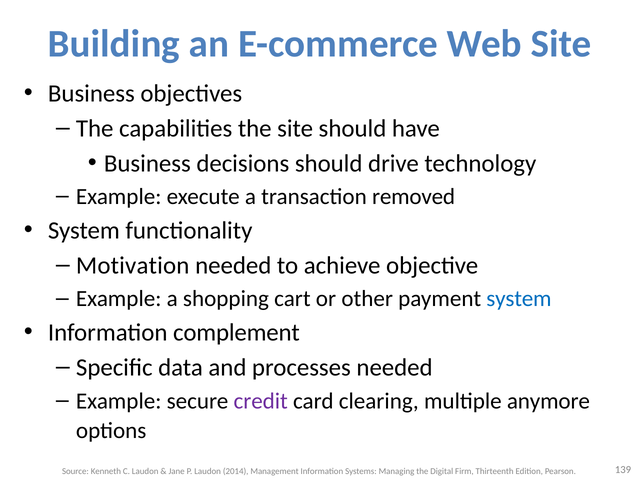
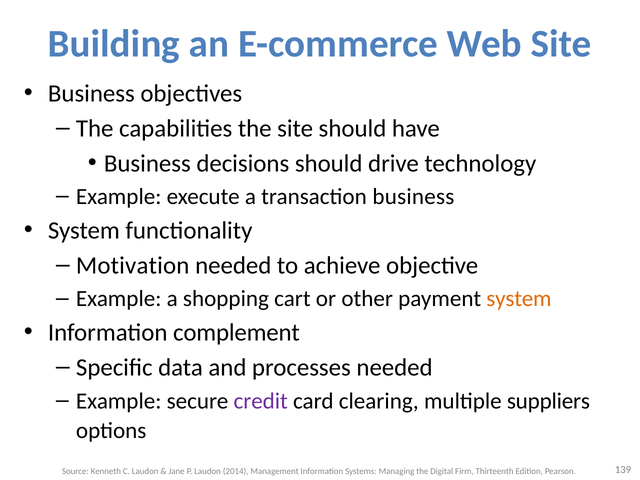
transaction removed: removed -> business (413, 197)
system colour: blue -> orange (519, 299)
anymore: anymore -> suppliers (548, 401)
